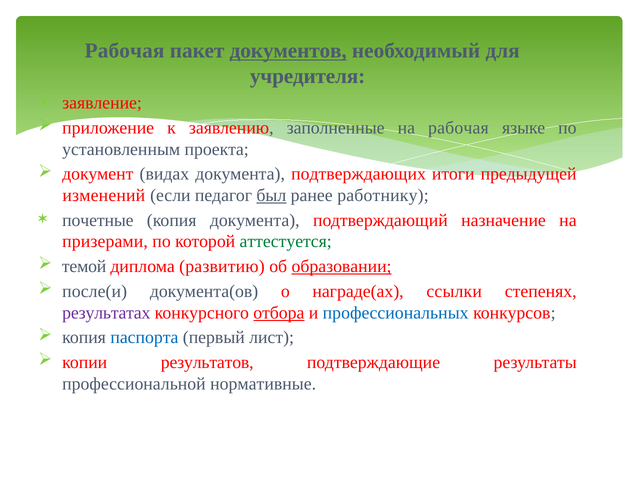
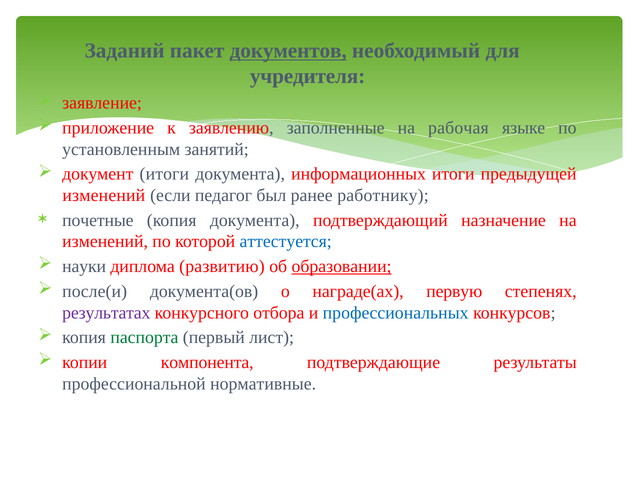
Рабочая: Рабочая -> Заданий (125, 51)
проекта: проекта -> занятий (217, 149)
документ видах: видах -> итоги (164, 174)
подтверждающих: подтверждающих -> информационных (359, 174)
был underline: present -> none (271, 195)
призерами: призерами -> изменений (105, 241)
аттестуется colour: green -> blue (286, 241)
темой: темой -> науки (84, 266)
ссылки: ссылки -> первую (454, 291)
отбора underline: present -> none (279, 312)
паспорта colour: blue -> green (144, 337)
результатов: результатов -> компонента (207, 362)
